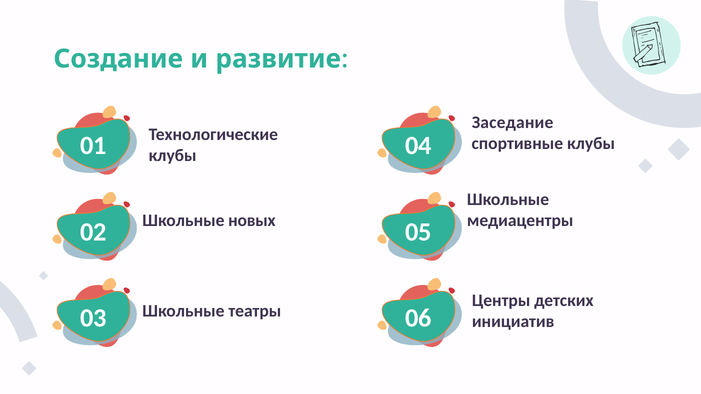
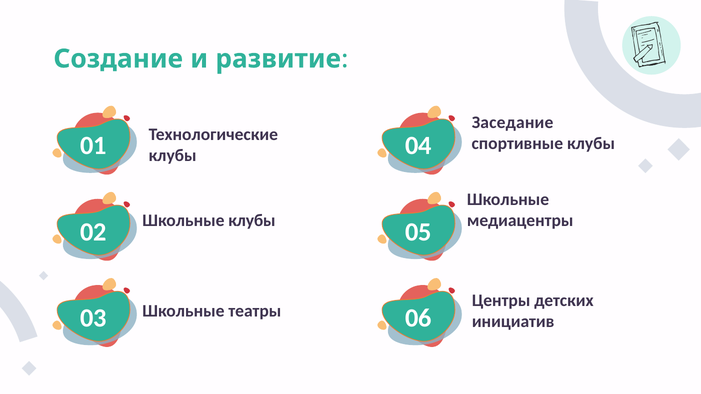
Школьные новых: новых -> клубы (252, 221)
